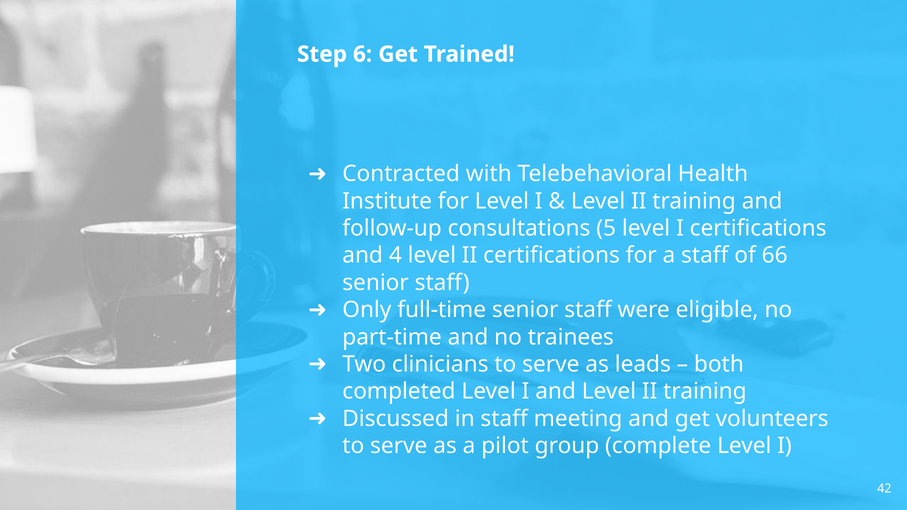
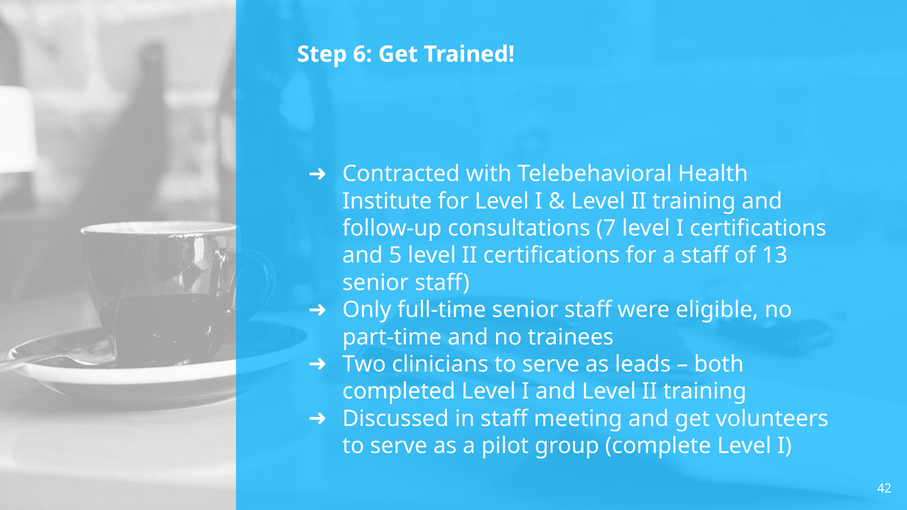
5: 5 -> 7 (606, 228)
4: 4 -> 5 (395, 256)
66: 66 -> 13 (775, 256)
